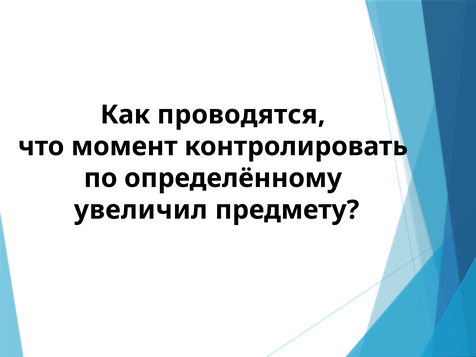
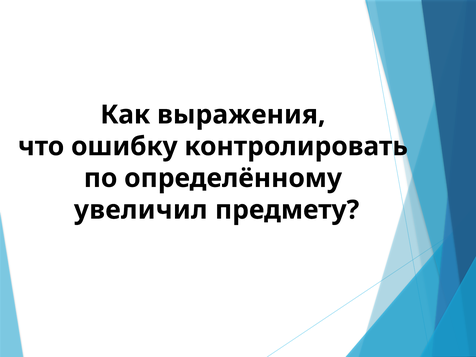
проводятся: проводятся -> выражения (241, 115)
момент: момент -> ошибку (124, 146)
